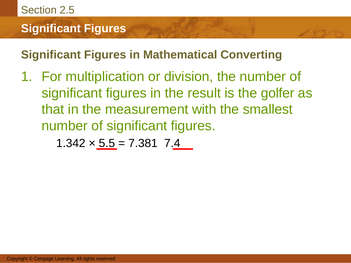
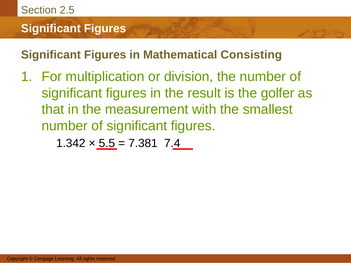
Converting: Converting -> Consisting (251, 55)
